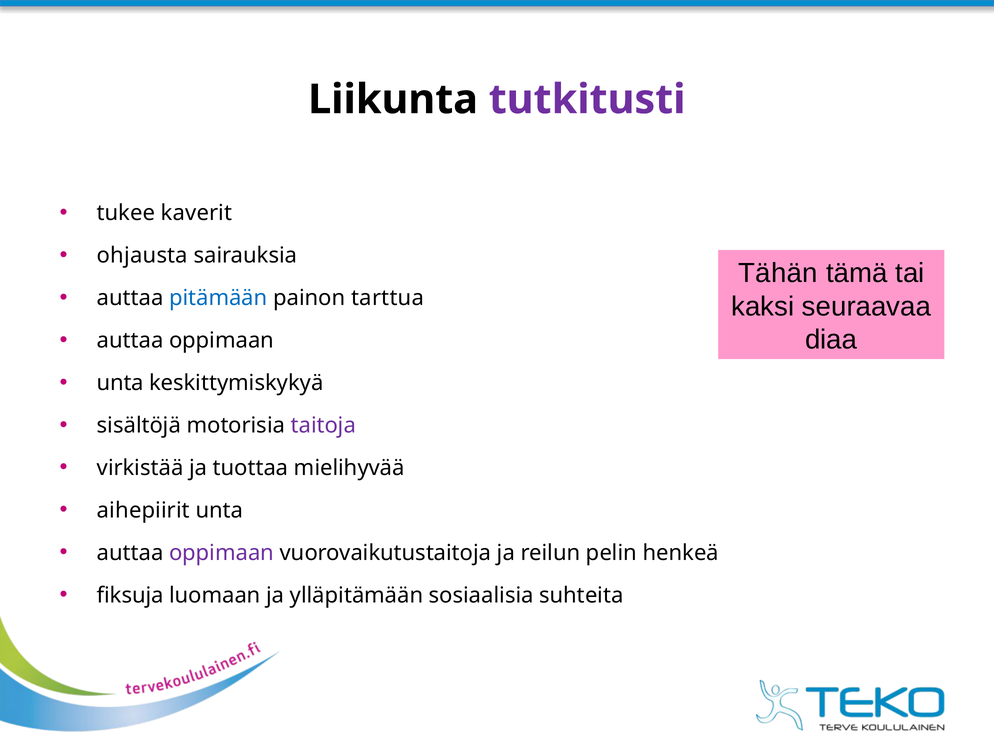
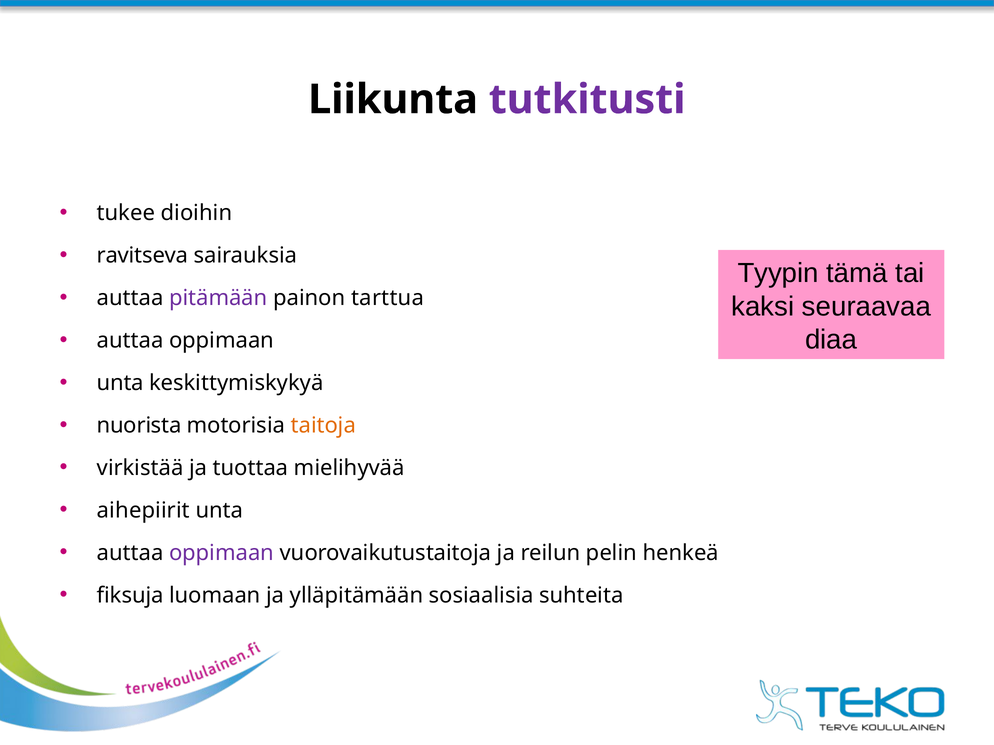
kaverit: kaverit -> dioihin (197, 213)
ohjausta: ohjausta -> ravitseva (143, 256)
Tähän: Tähän -> Tyypin (778, 273)
pitämään colour: blue -> purple (218, 298)
sisältöjä: sisältöjä -> nuorista (139, 426)
taitoja colour: purple -> orange (323, 426)
